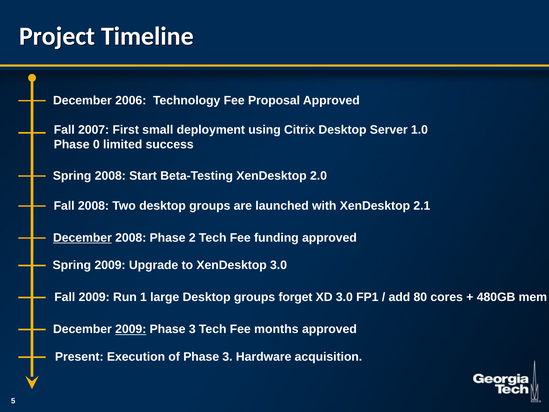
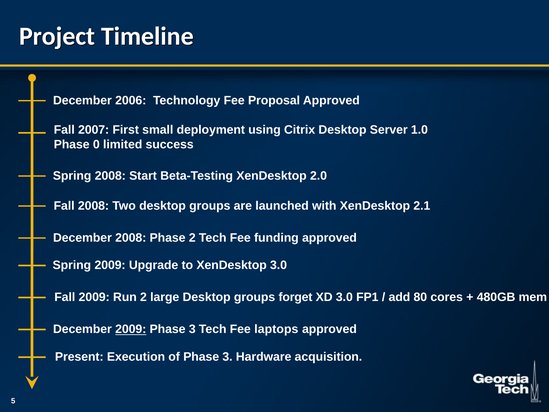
December underline: present -> none (82, 238)
Run 1: 1 -> 2 (143, 297)
months: months -> laptops (276, 329)
